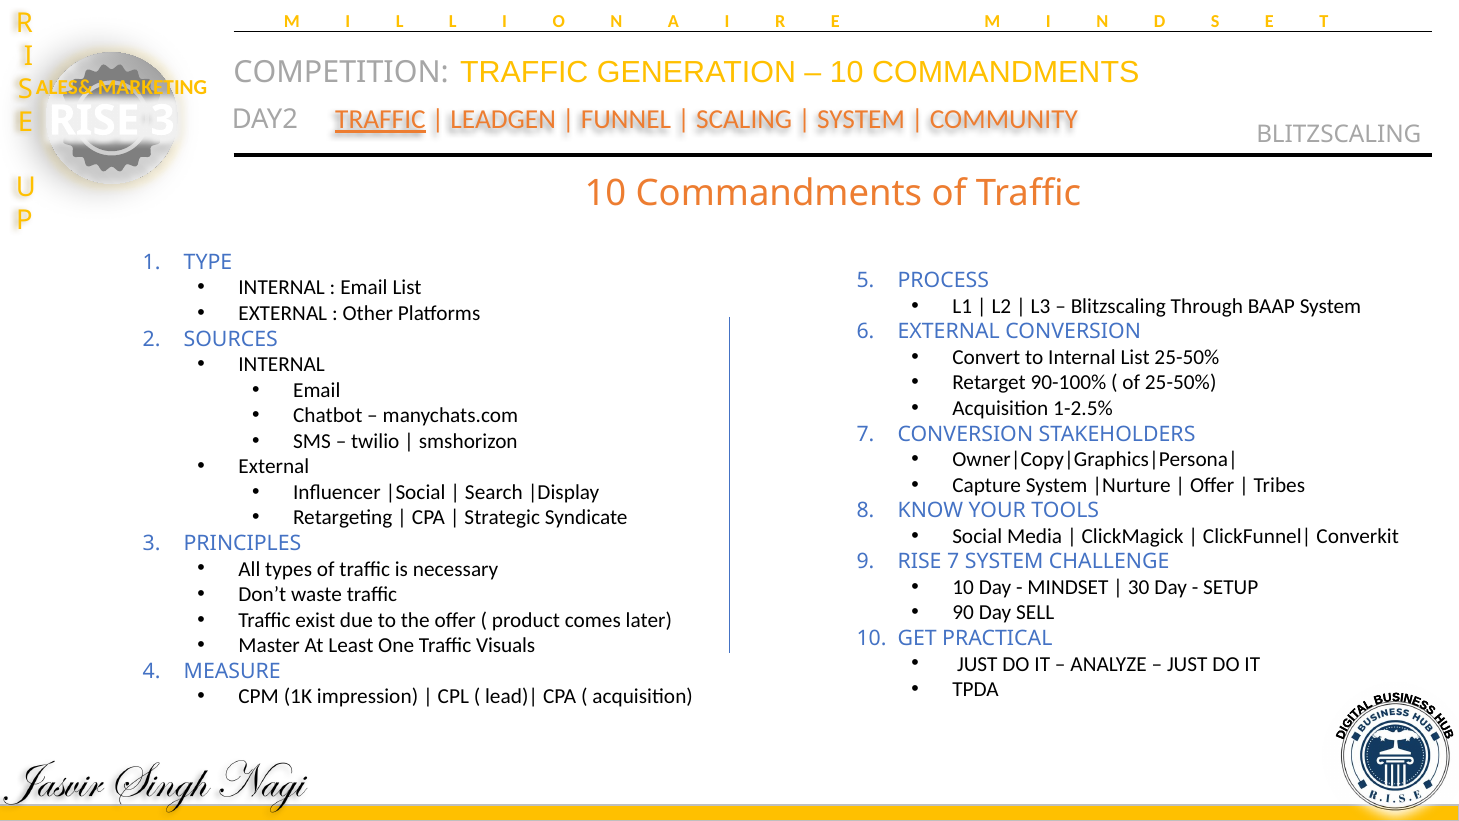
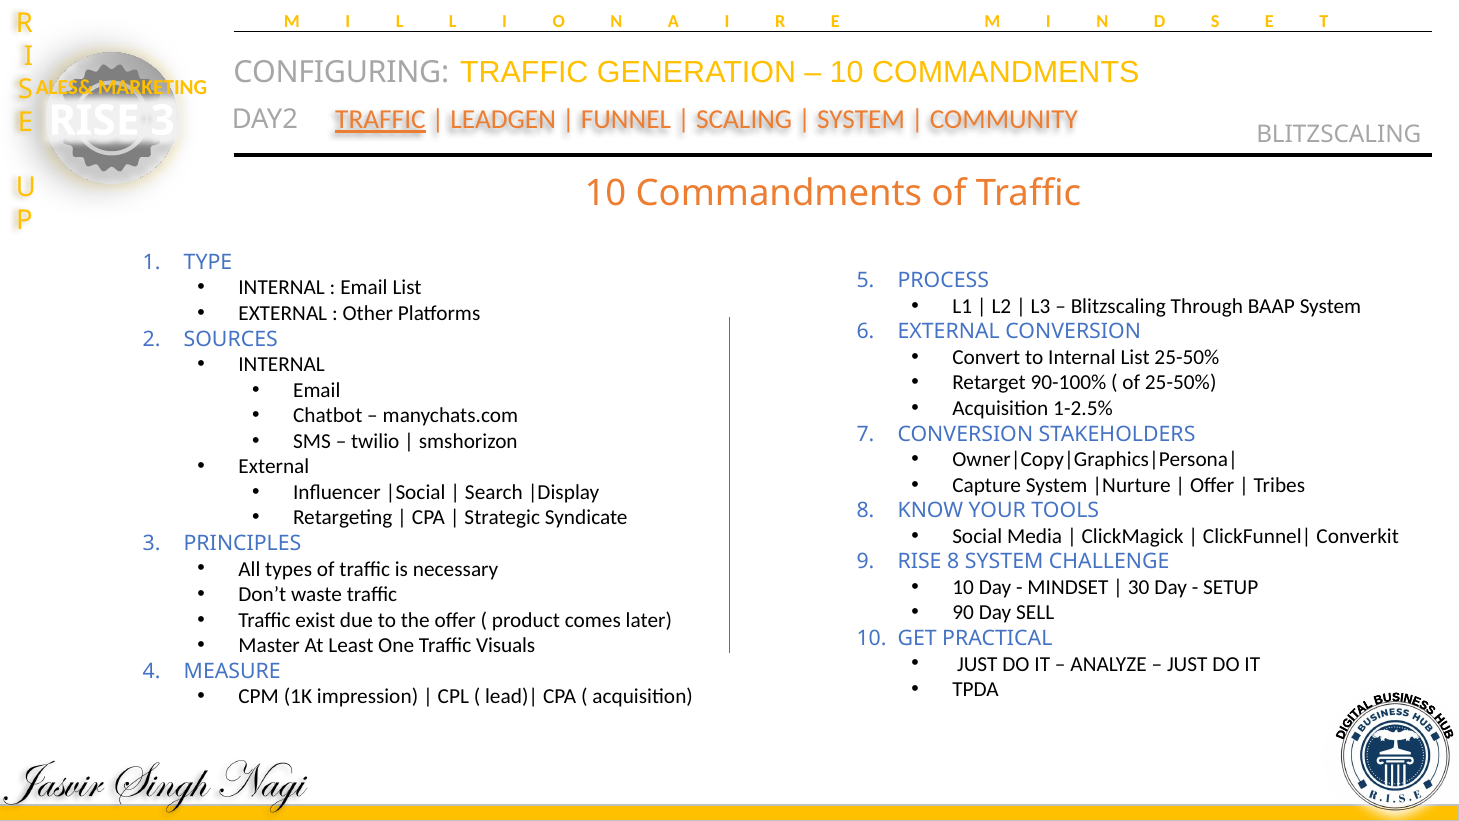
COMPETITION: COMPETITION -> CONFIGURING (341, 73)
RISE 7: 7 -> 8 (953, 562)
